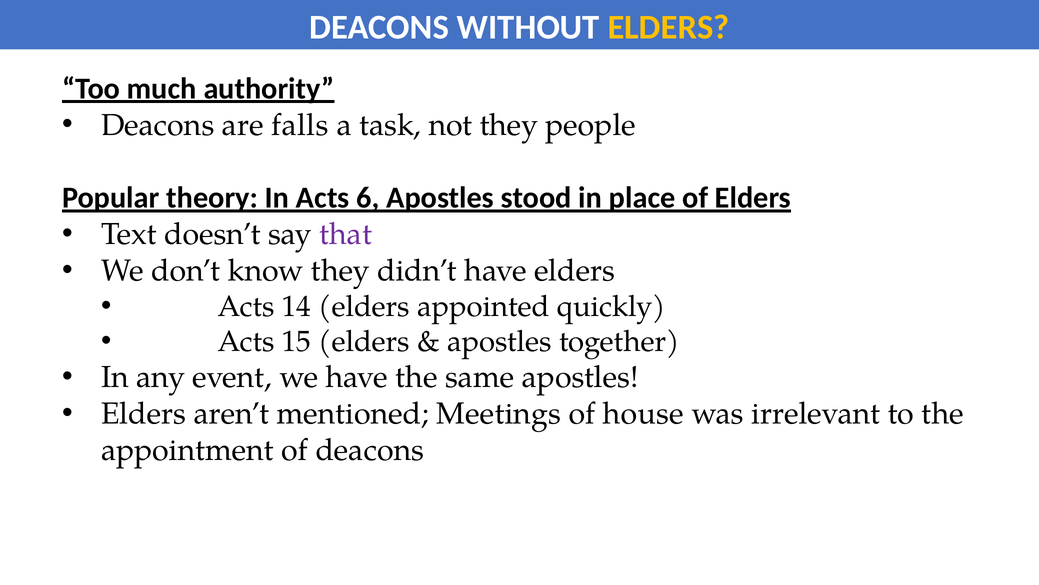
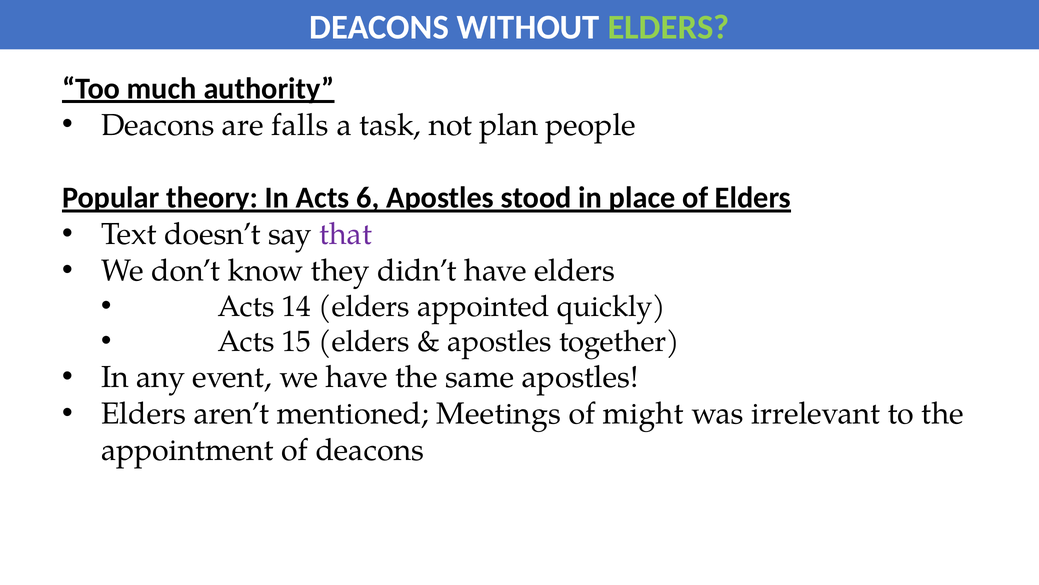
ELDERS colour: yellow -> light green (668, 27)
not they: they -> plan (509, 125)
house: house -> might (643, 413)
